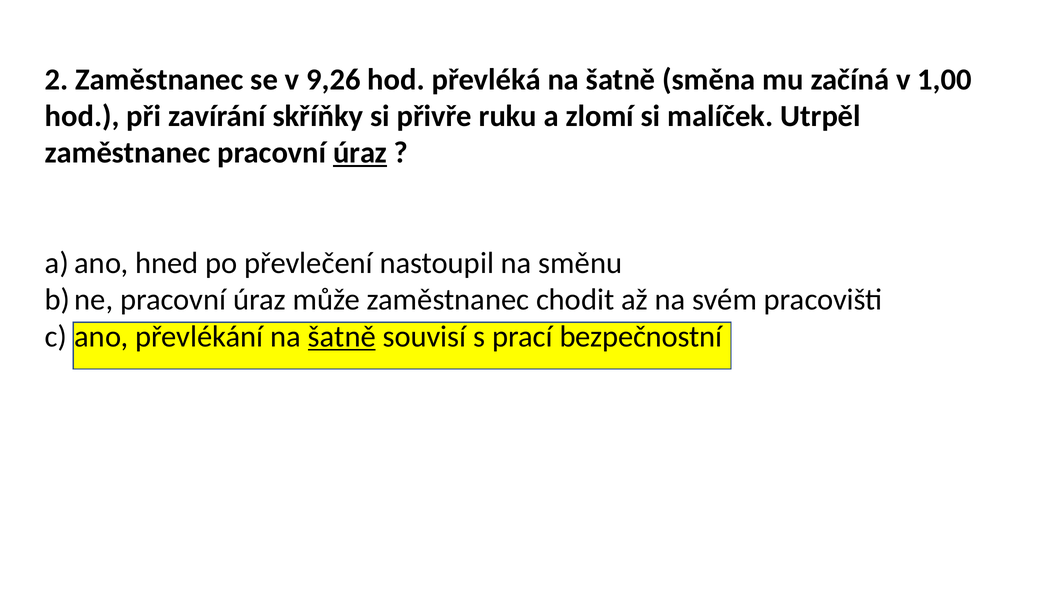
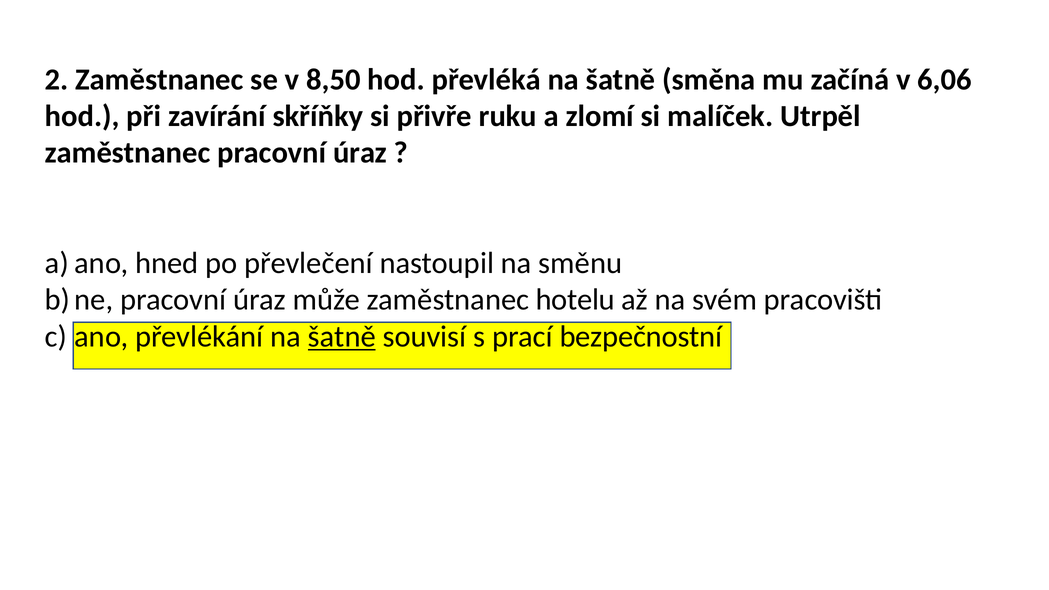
9,26: 9,26 -> 8,50 (333, 79)
1,00: 1,00 -> 6,06 (945, 79)
úraz underline: present -> none (360, 153)
chodit: chodit -> hotelu (575, 300)
